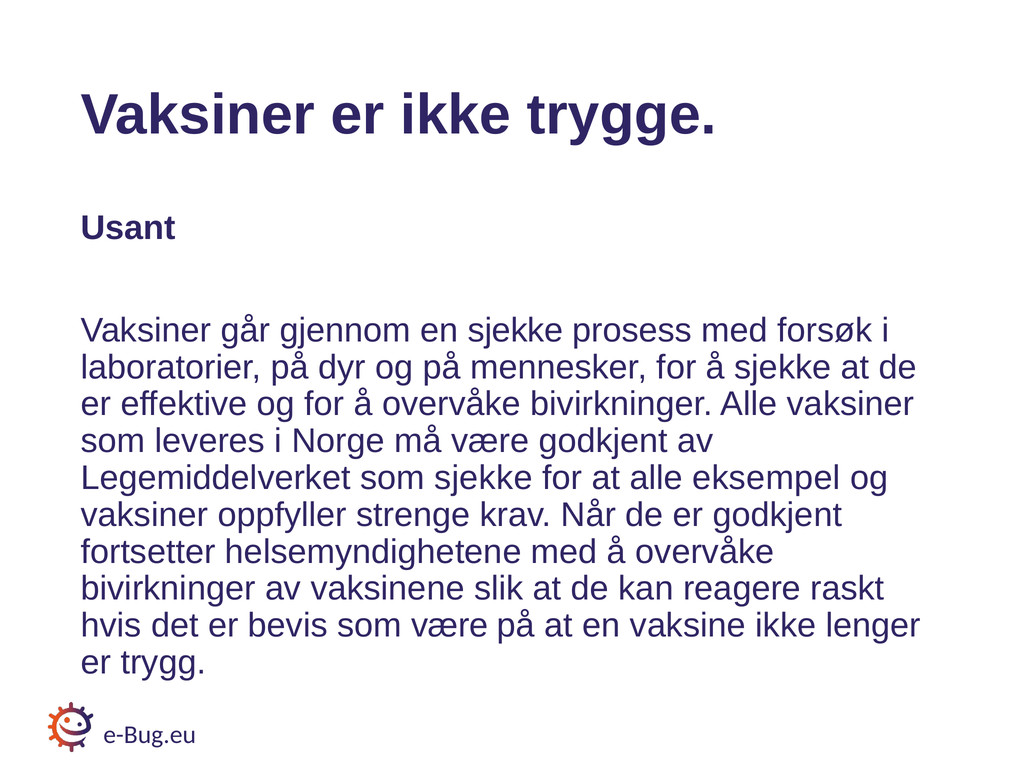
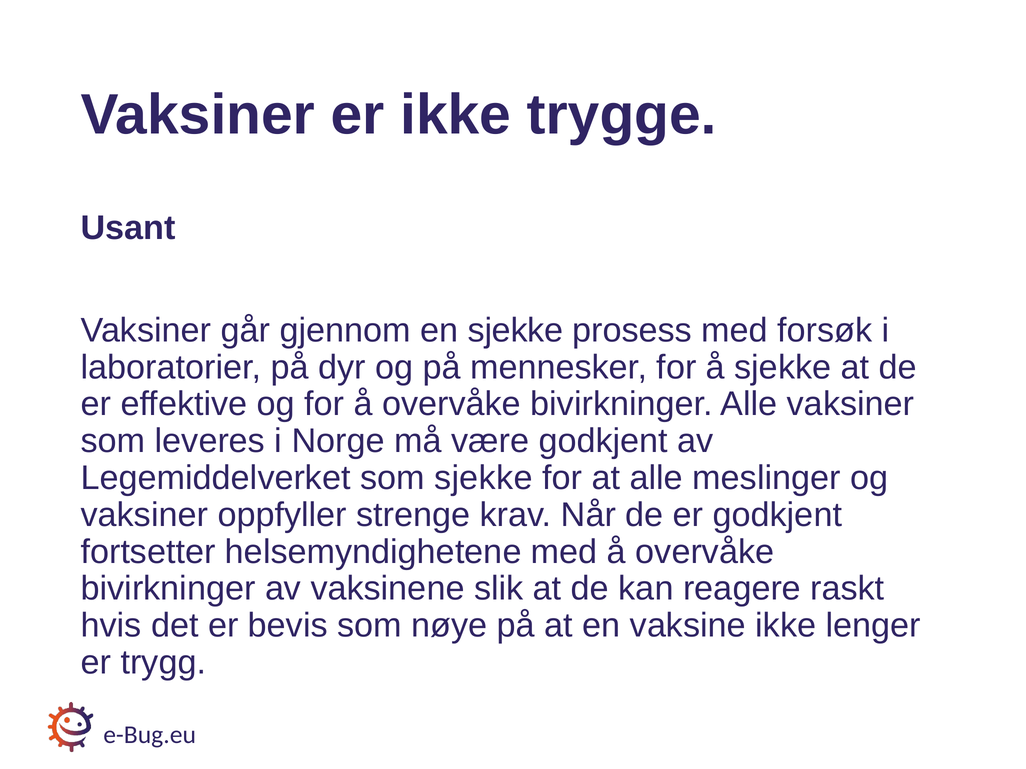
eksempel: eksempel -> meslinger (767, 478)
som være: være -> nøye (449, 626)
